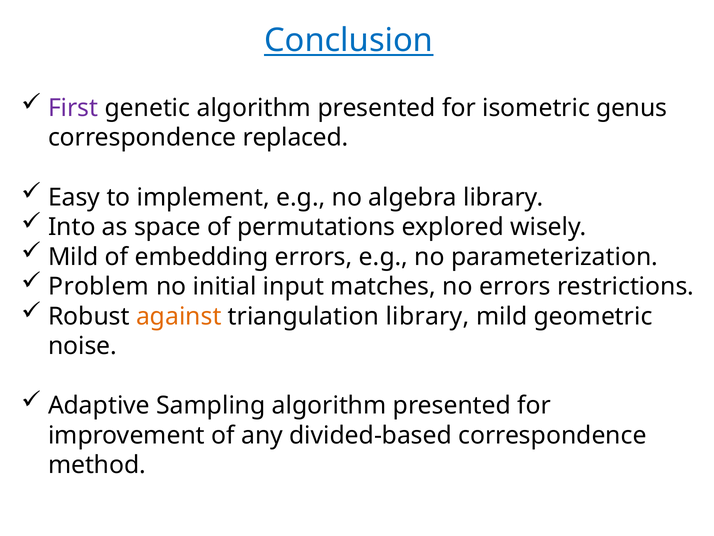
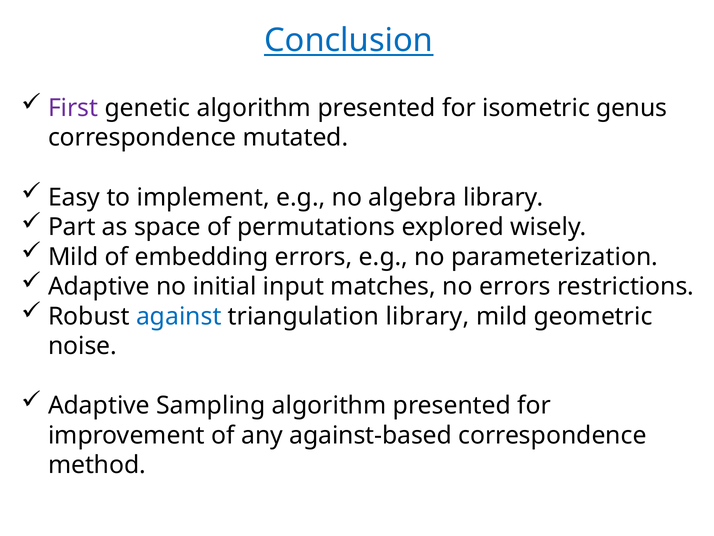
replaced: replaced -> mutated (295, 138)
Into: Into -> Part (72, 227)
Problem: Problem -> Adaptive (99, 286)
against colour: orange -> blue (179, 316)
divided-based: divided-based -> against-based (371, 435)
